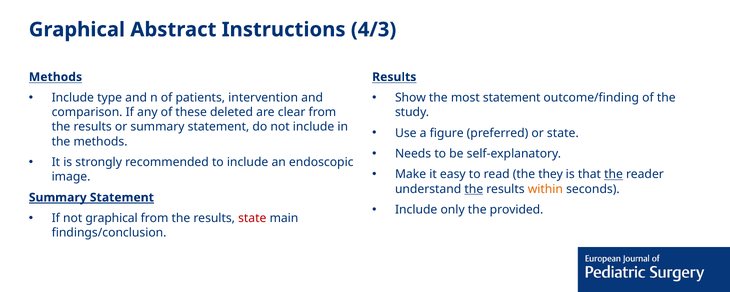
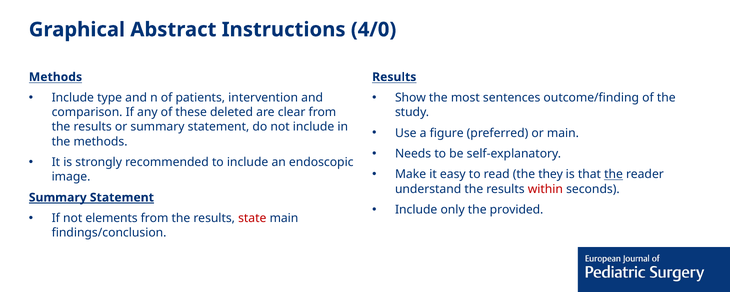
4/3: 4/3 -> 4/0 (374, 30)
most statement: statement -> sentences (512, 98)
or state: state -> main (563, 133)
the underline: present -> none (474, 189)
within colour: orange -> red (545, 189)
not graphical: graphical -> elements (112, 218)
